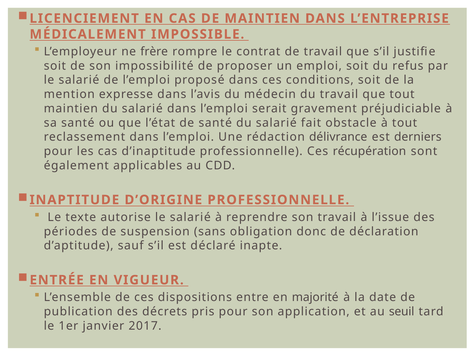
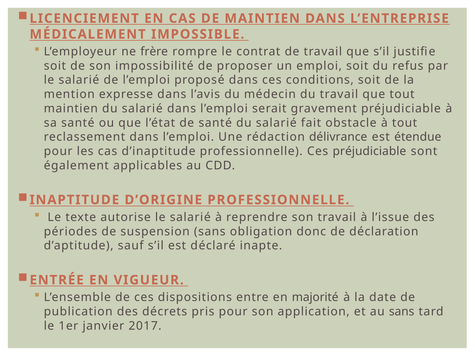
derniers: derniers -> étendue (418, 137)
Ces récupération: récupération -> préjudiciable (369, 151)
au seuil: seuil -> sans (402, 312)
